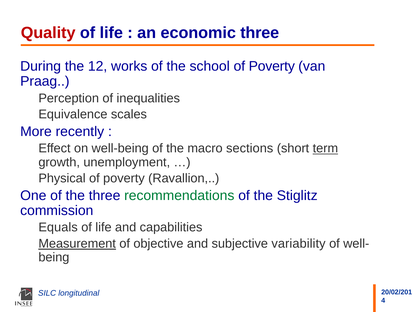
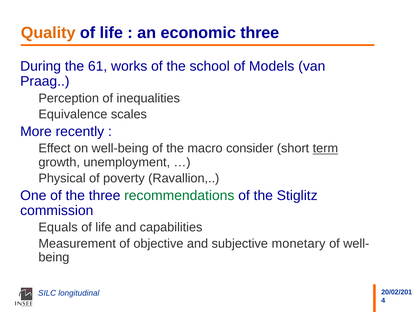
Quality colour: red -> orange (48, 33)
12: 12 -> 61 (98, 66)
school of Poverty: Poverty -> Models (272, 66)
sections: sections -> consider (250, 148)
Measurement underline: present -> none (77, 244)
variability: variability -> monetary (299, 244)
